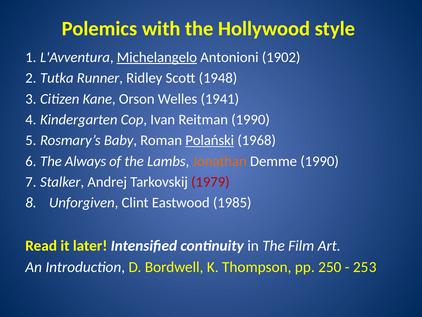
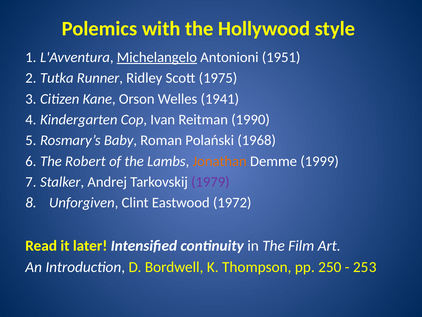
1902: 1902 -> 1951 (281, 57)
1948: 1948 -> 1975 (218, 78)
Polański underline: present -> none (210, 140)
Always: Always -> Robert (85, 161)
Demme 1990: 1990 -> 1999 (320, 161)
1979 colour: red -> purple (210, 182)
1985: 1985 -> 1972 (232, 202)
